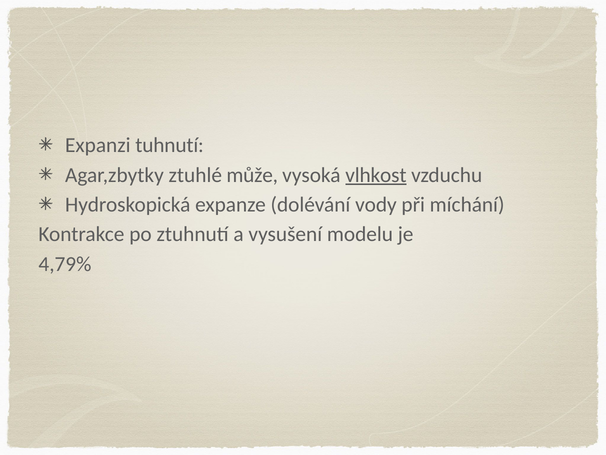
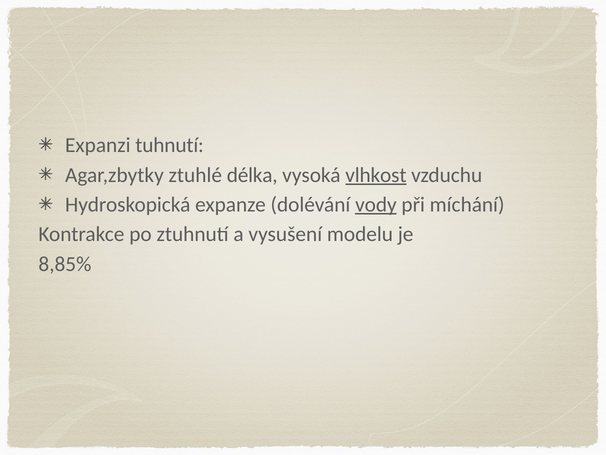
může: může -> délka (252, 175)
vody underline: none -> present (376, 204)
4,79%: 4,79% -> 8,85% (65, 264)
